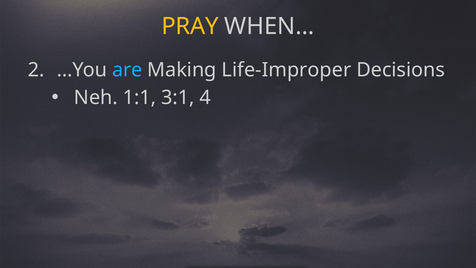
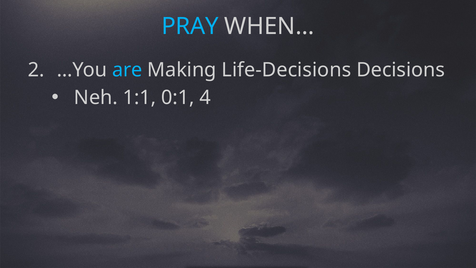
PRAY colour: yellow -> light blue (190, 26)
Life-Improper: Life-Improper -> Life-Decisions (286, 70)
3:1: 3:1 -> 0:1 (178, 98)
